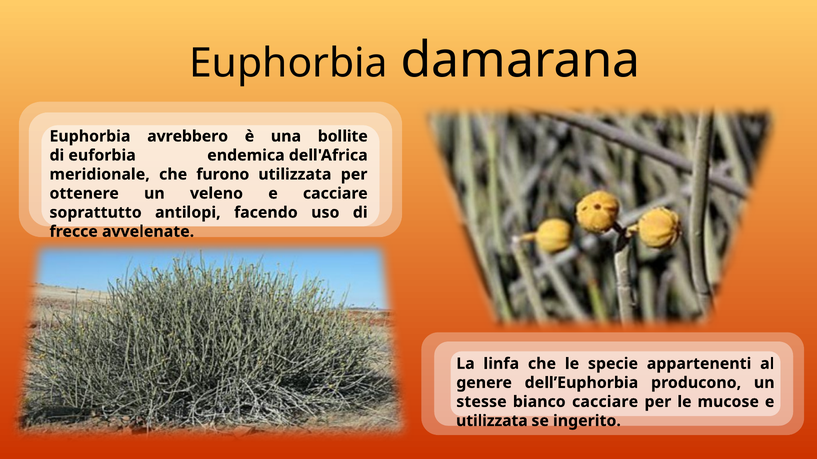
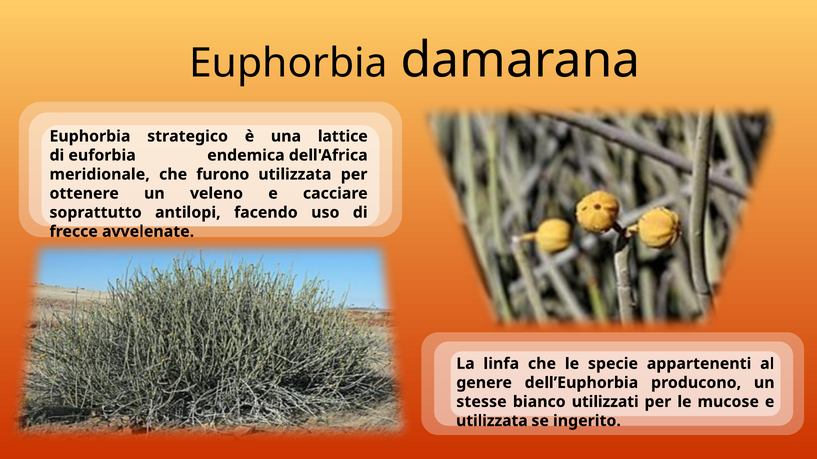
avrebbero: avrebbero -> strategico (188, 136)
bollite: bollite -> lattice (343, 136)
bianco cacciare: cacciare -> utilizzati (605, 402)
